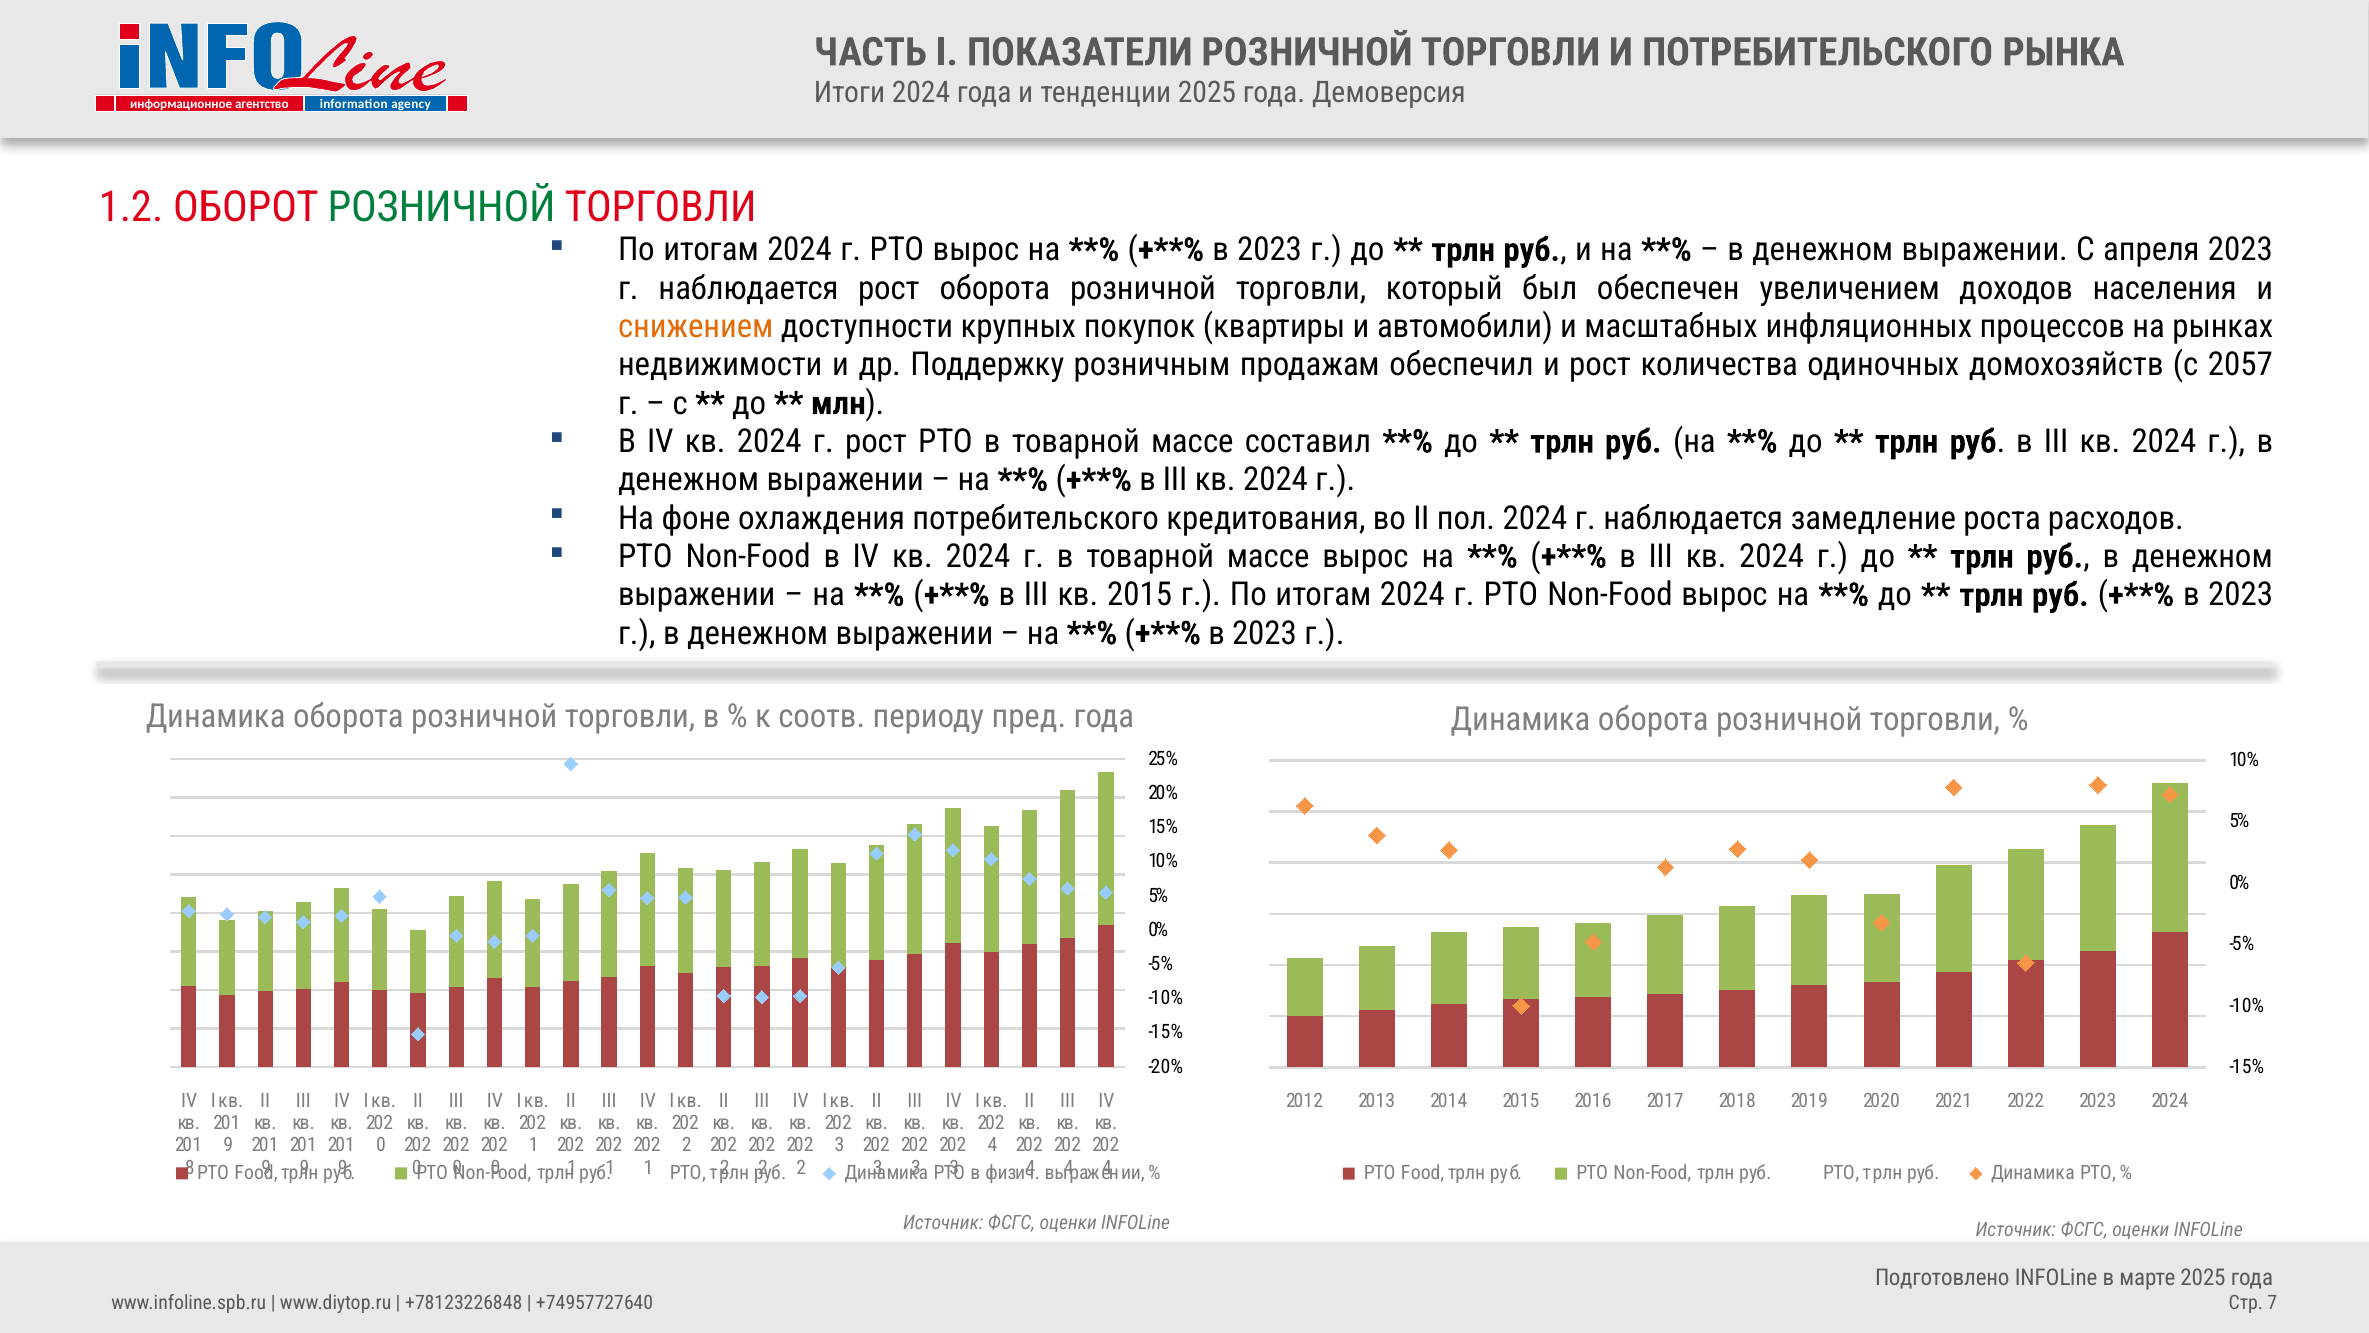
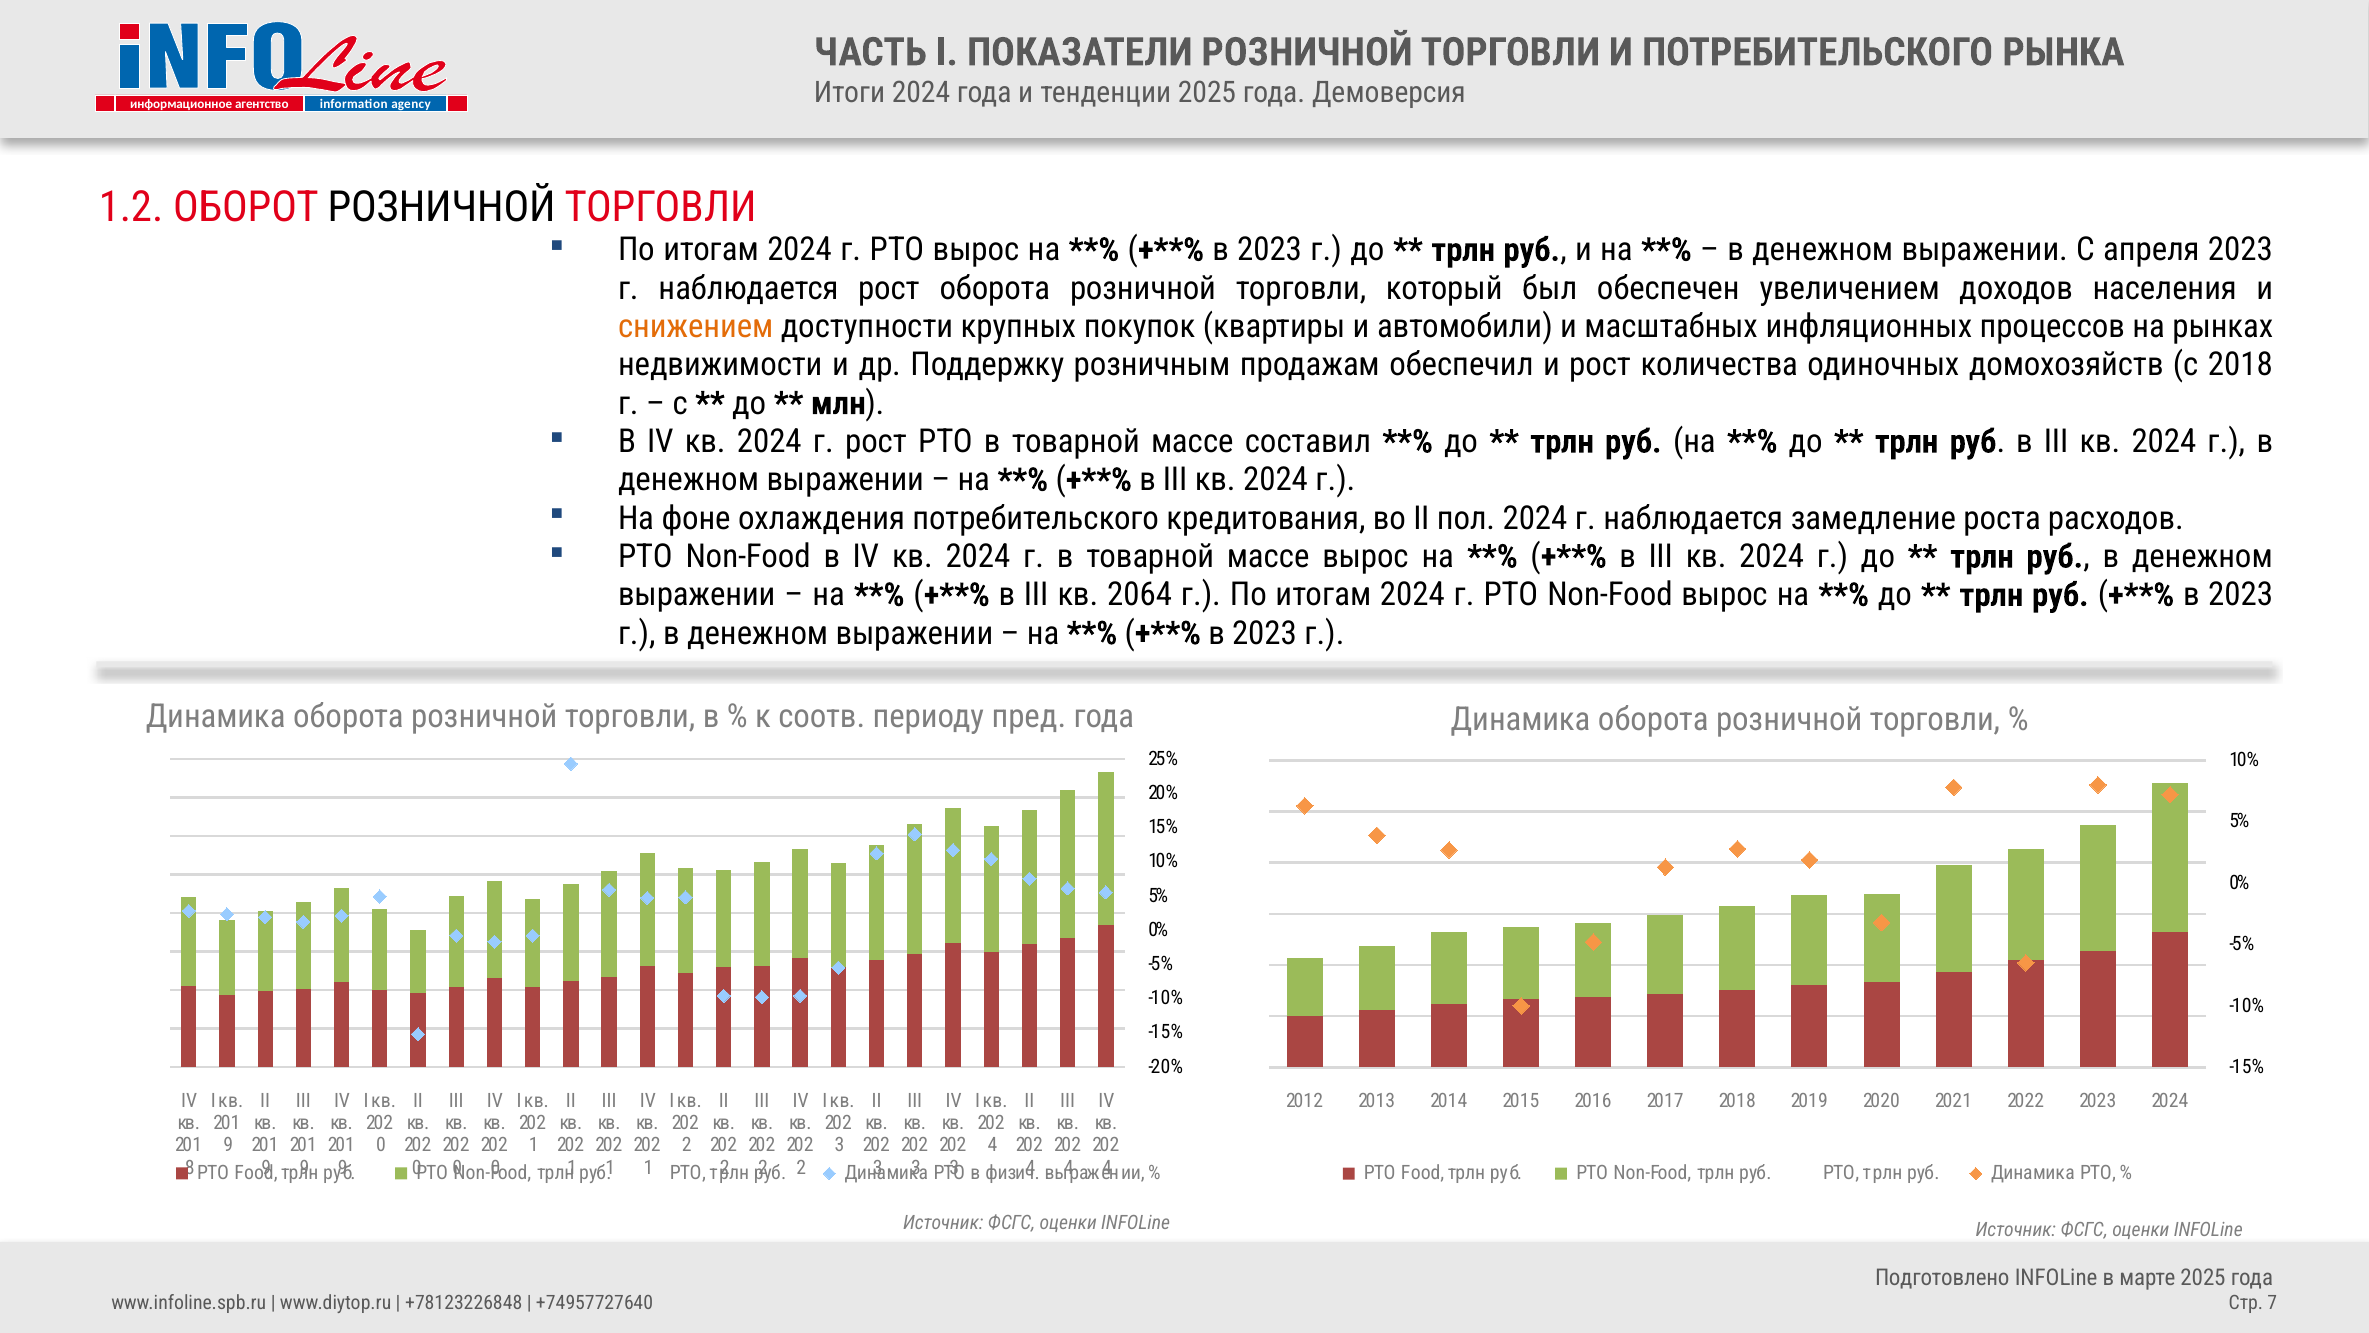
РОЗНИЧНОЙ colour: green -> black (442, 208)
с 2057: 2057 -> 2018 (2240, 365)
кв 2015: 2015 -> 2064 (1140, 595)
